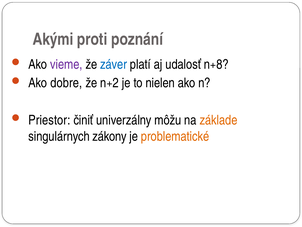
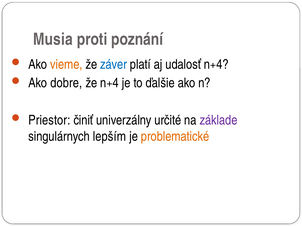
Akými: Akými -> Musia (53, 39)
vieme colour: purple -> orange (66, 64)
udalosť n+8: n+8 -> n+4 (216, 64)
že n+2: n+2 -> n+4 (110, 83)
nielen: nielen -> ďalšie (160, 83)
môžu: môžu -> určité (168, 120)
základe colour: orange -> purple (218, 120)
zákony: zákony -> lepším (109, 136)
